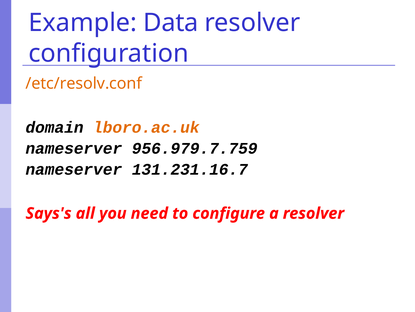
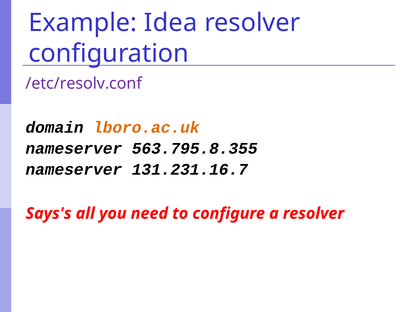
Data: Data -> Idea (171, 23)
/etc/resolv.conf colour: orange -> purple (84, 83)
956.979.7.759: 956.979.7.759 -> 563.795.8.355 (195, 148)
